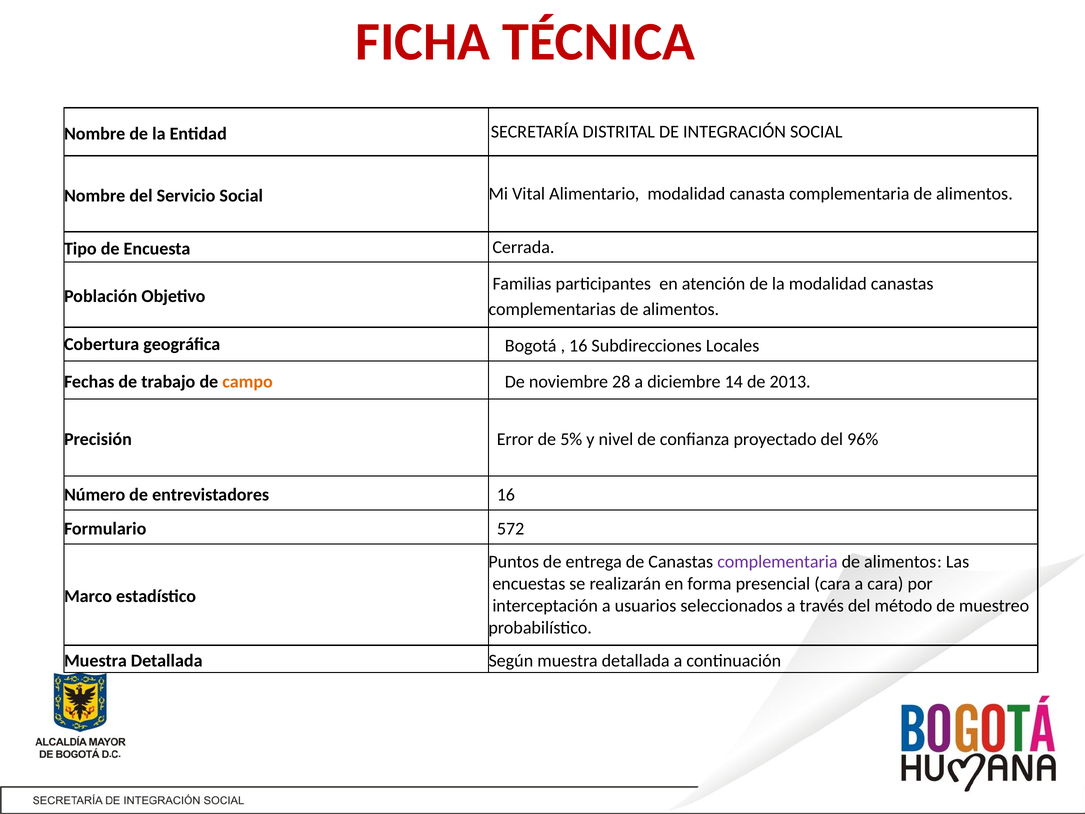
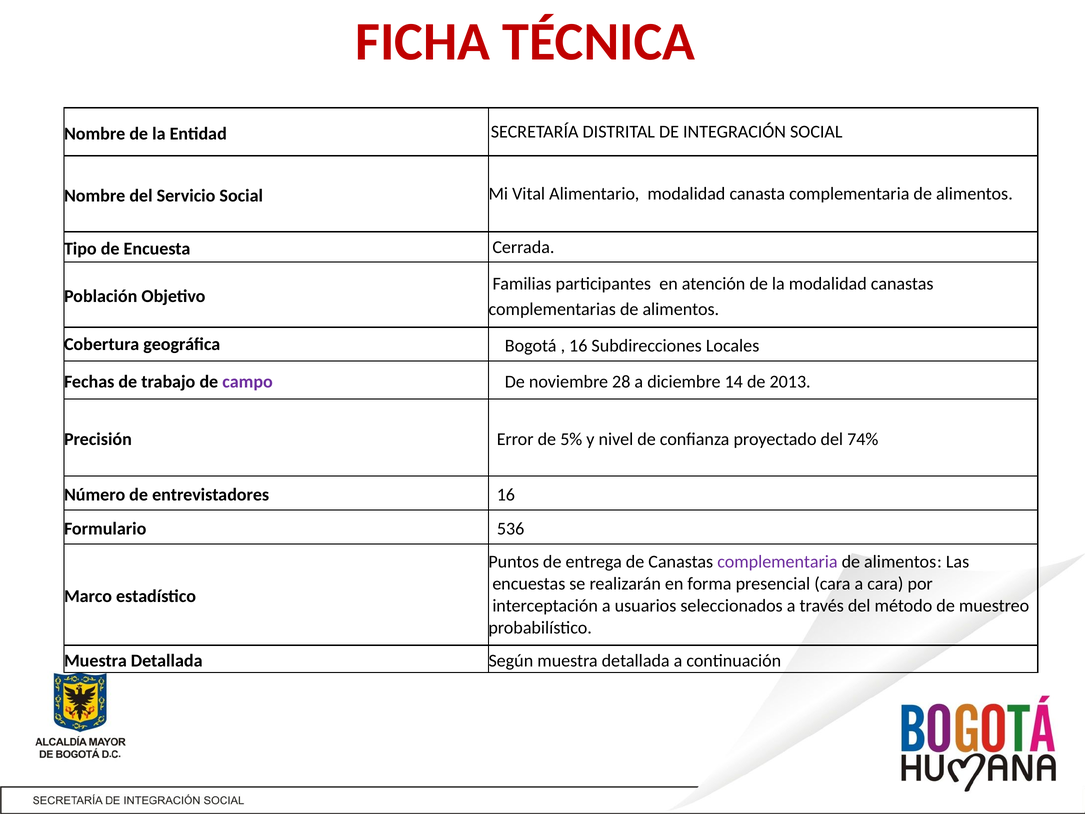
campo colour: orange -> purple (248, 382)
96%: 96% -> 74% (863, 439)
572: 572 -> 536 (511, 529)
